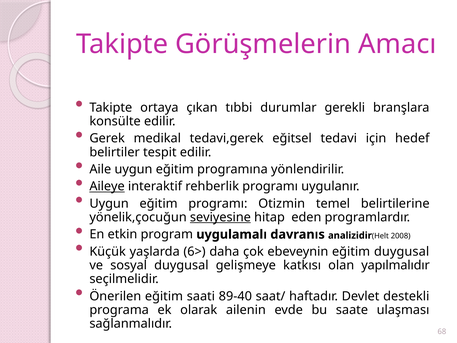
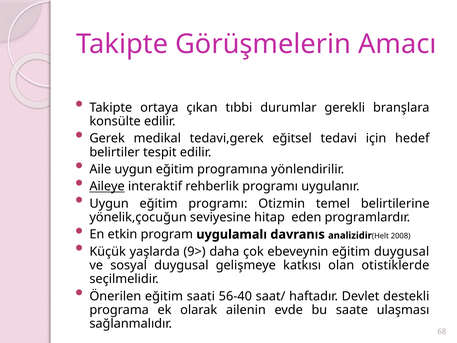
seviyesine underline: present -> none (220, 217)
6>: 6> -> 9> (195, 251)
yapılmalıdır: yapılmalıdır -> otistiklerde (395, 265)
89-40: 89-40 -> 56-40 (235, 296)
